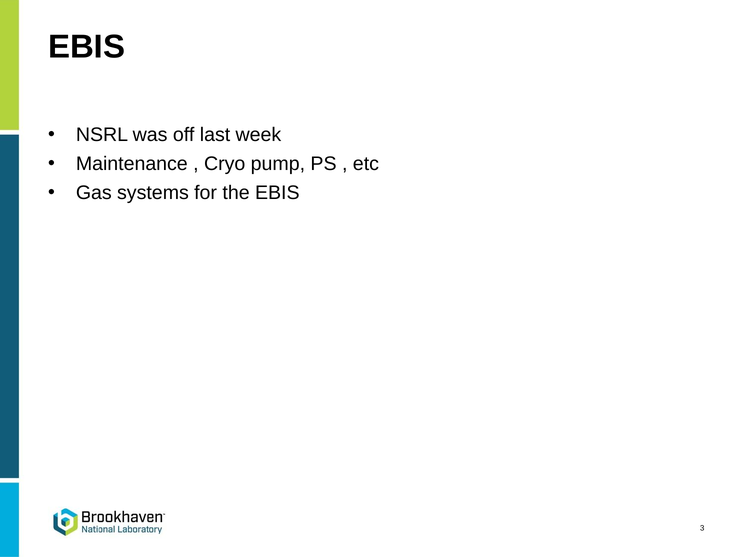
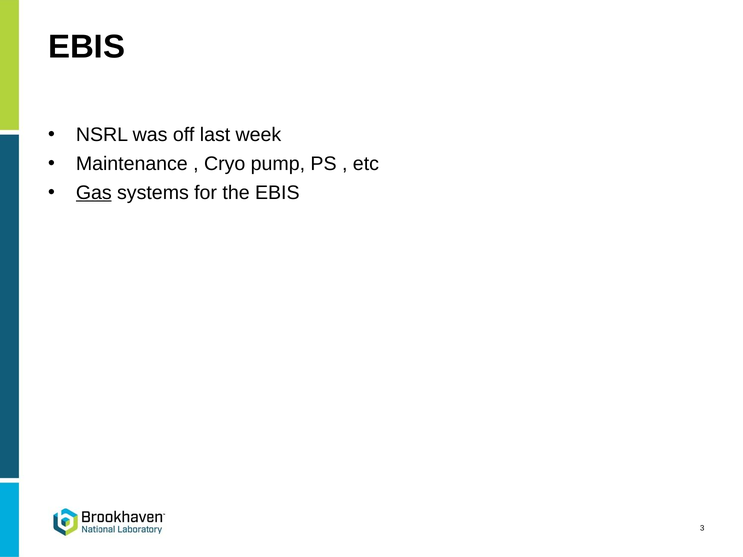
Gas underline: none -> present (94, 193)
